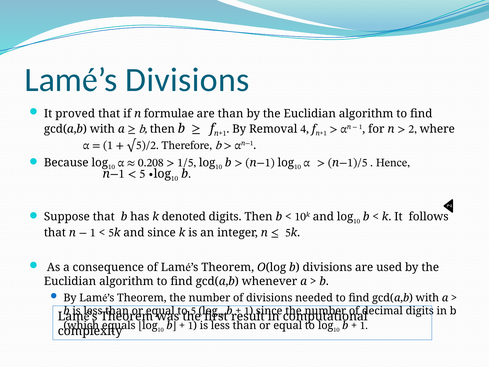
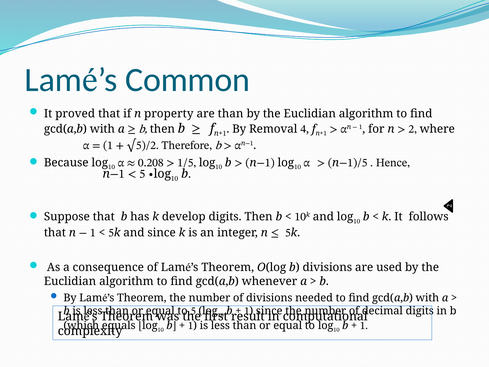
Divisions: Divisions -> Common (188, 80)
formulae: formulae -> property (169, 114)
denoted: denoted -> develop (184, 217)
